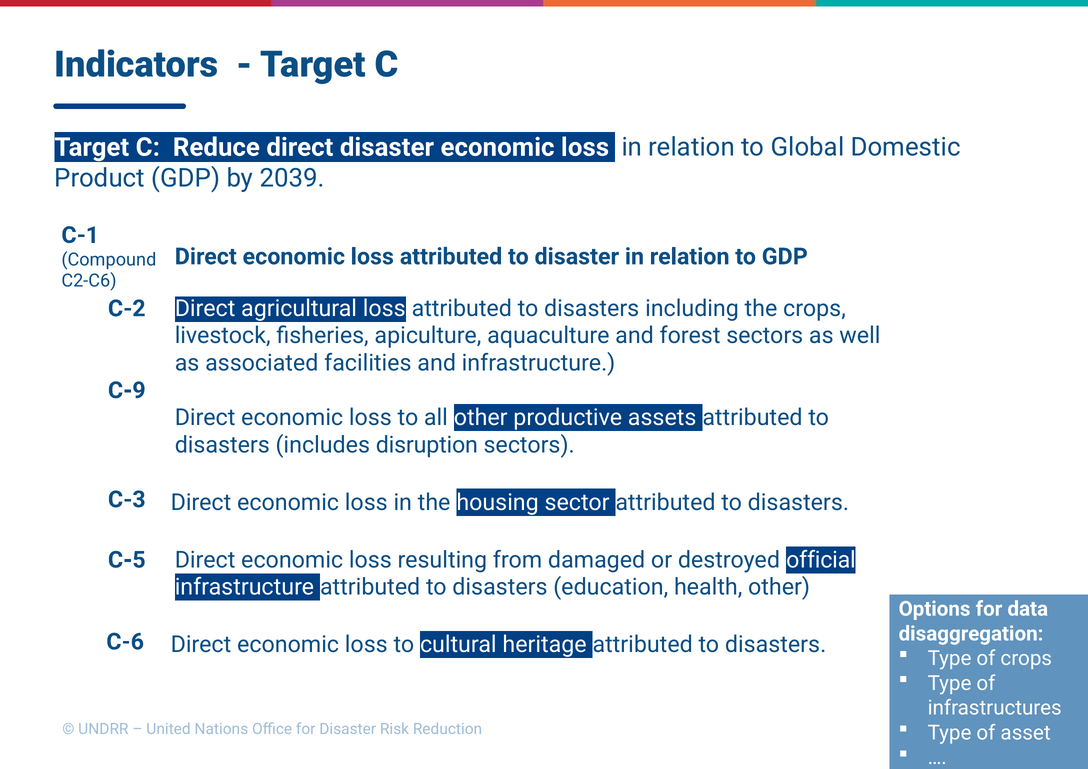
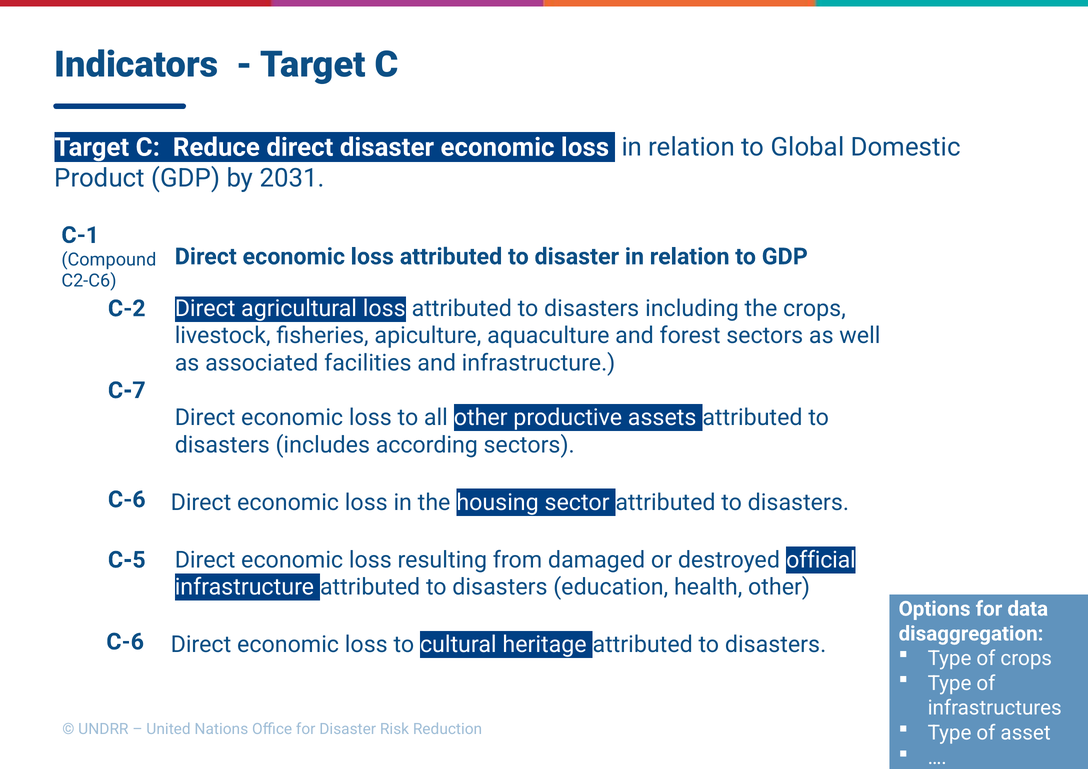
2039: 2039 -> 2031 (292, 178)
C-9: C-9 -> C-7 (127, 391)
disruption: disruption -> according (427, 445)
C-3: C-3 -> C-6 (127, 500)
